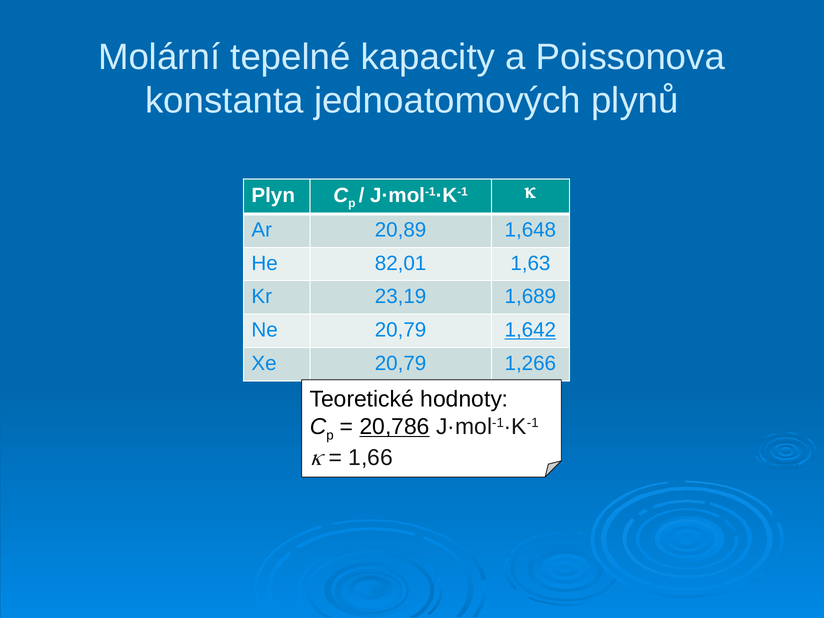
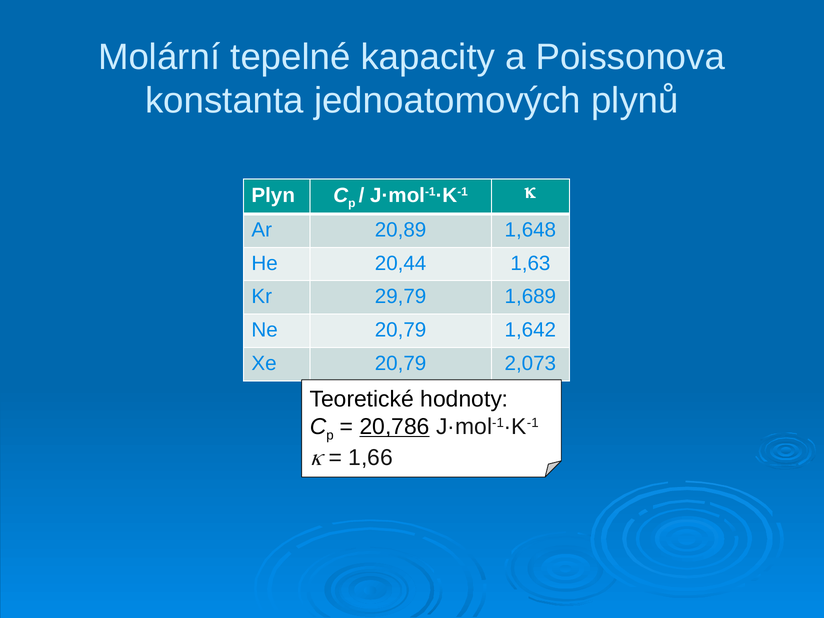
82,01: 82,01 -> 20,44 (401, 263)
23,19: 23,19 -> 29,79 (401, 297)
1,642 underline: present -> none (530, 330)
1,266: 1,266 -> 2,073 (530, 364)
